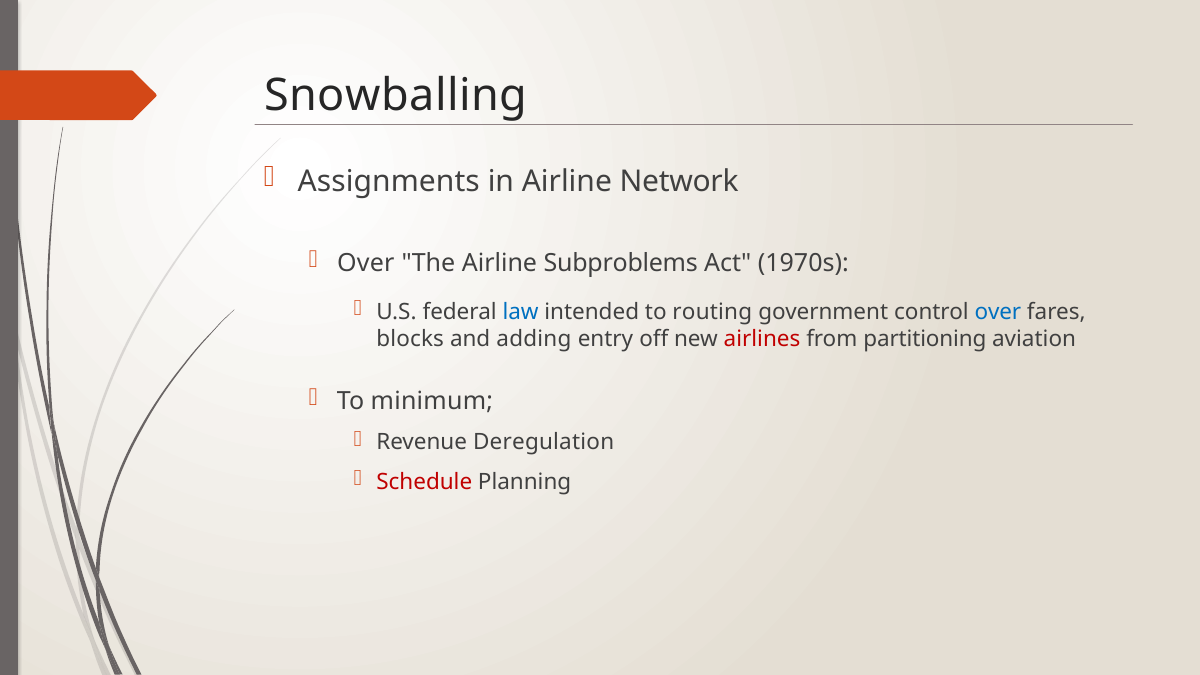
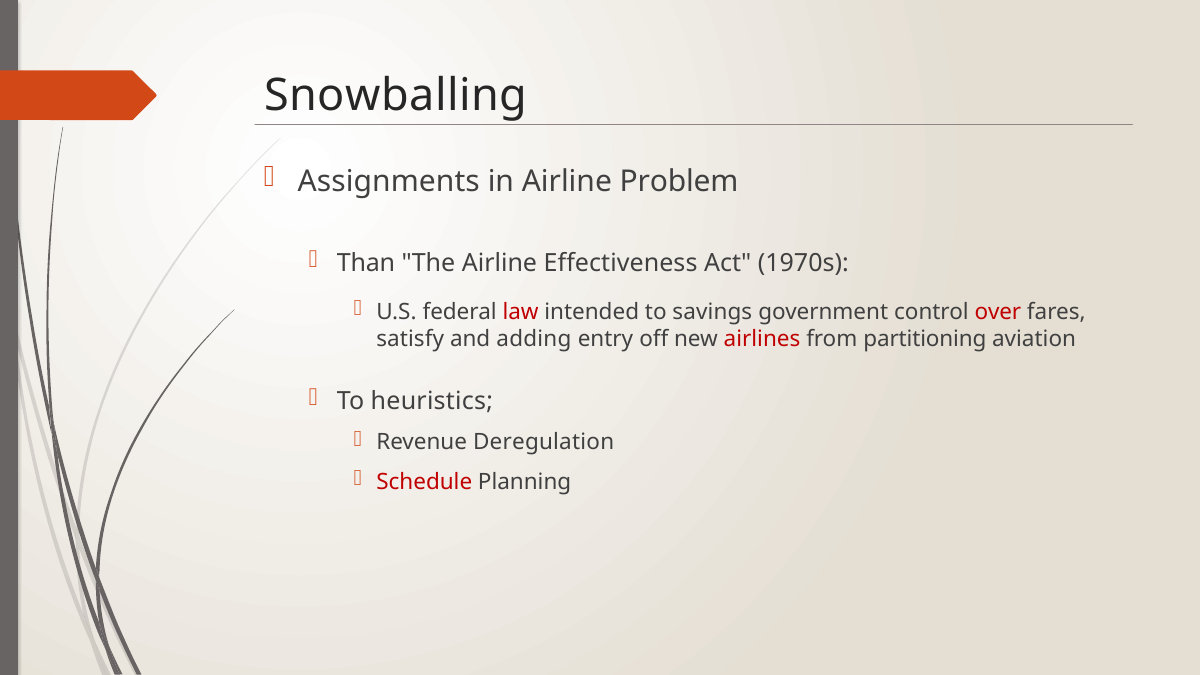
Network: Network -> Problem (679, 182)
Over: Over -> Than (366, 263)
Subproblems: Subproblems -> Effectiveness (621, 263)
law colour: blue -> red (521, 312)
routing: routing -> savings (712, 312)
over colour: blue -> red (998, 312)
blocks: blocks -> satisfy (410, 339)
minimum: minimum -> heuristics (432, 401)
